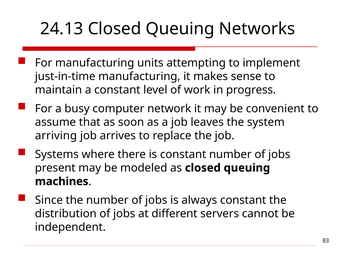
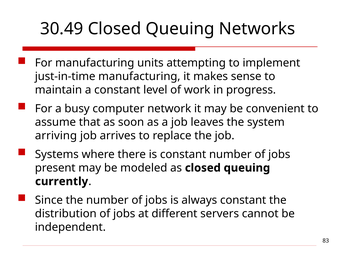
24.13: 24.13 -> 30.49 (62, 29)
machines: machines -> currently (62, 182)
